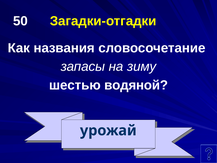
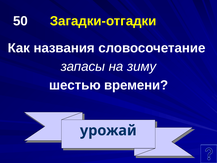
водяной: водяной -> времени (136, 85)
